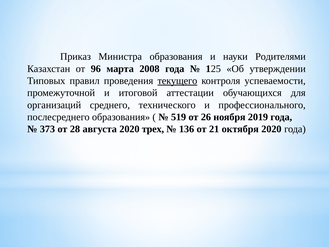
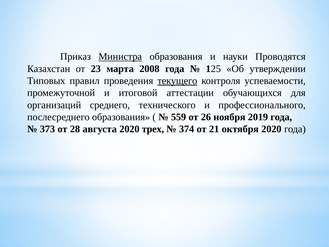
Министра underline: none -> present (120, 57)
Родителями: Родителями -> Проводятся (280, 57)
96: 96 -> 23 (96, 69)
519: 519 -> 559 (179, 117)
136: 136 -> 374 (187, 129)
